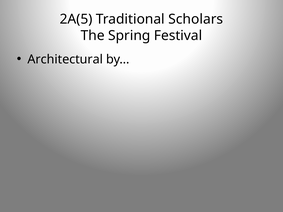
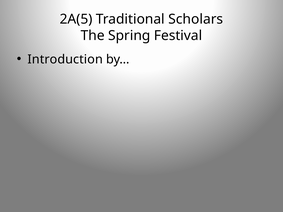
Architectural: Architectural -> Introduction (65, 59)
